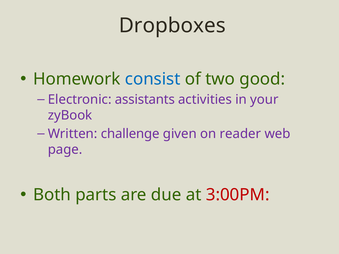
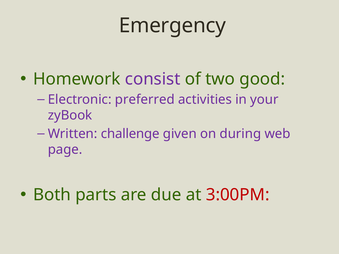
Dropboxes: Dropboxes -> Emergency (172, 25)
consist colour: blue -> purple (153, 79)
assistants: assistants -> preferred (145, 100)
reader: reader -> during (240, 134)
